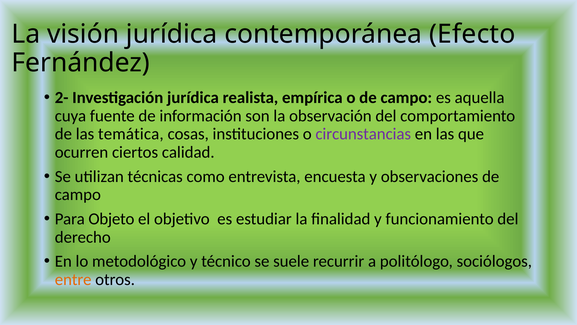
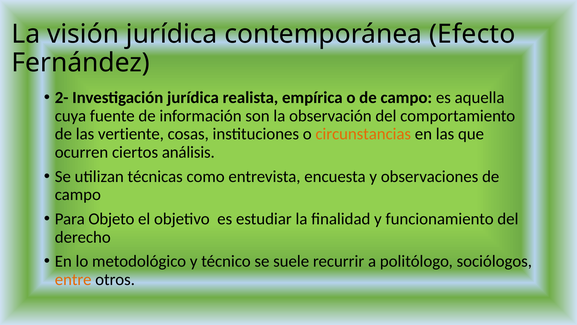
temática: temática -> vertiente (131, 134)
circunstancias colour: purple -> orange (363, 134)
calidad: calidad -> análisis (188, 152)
